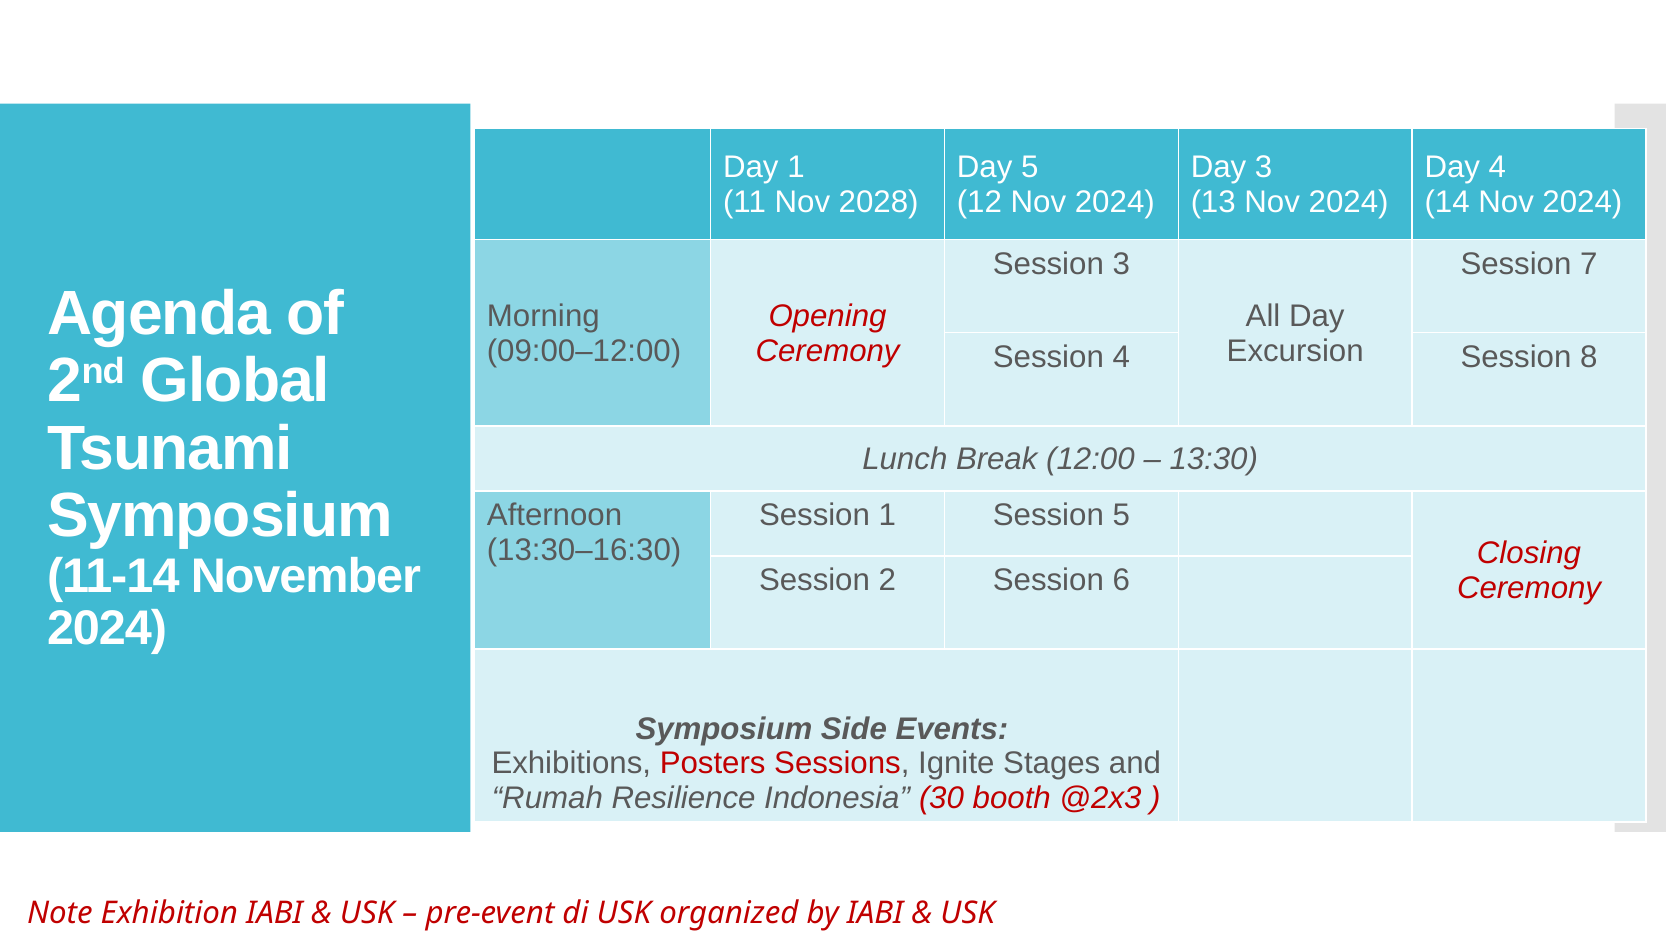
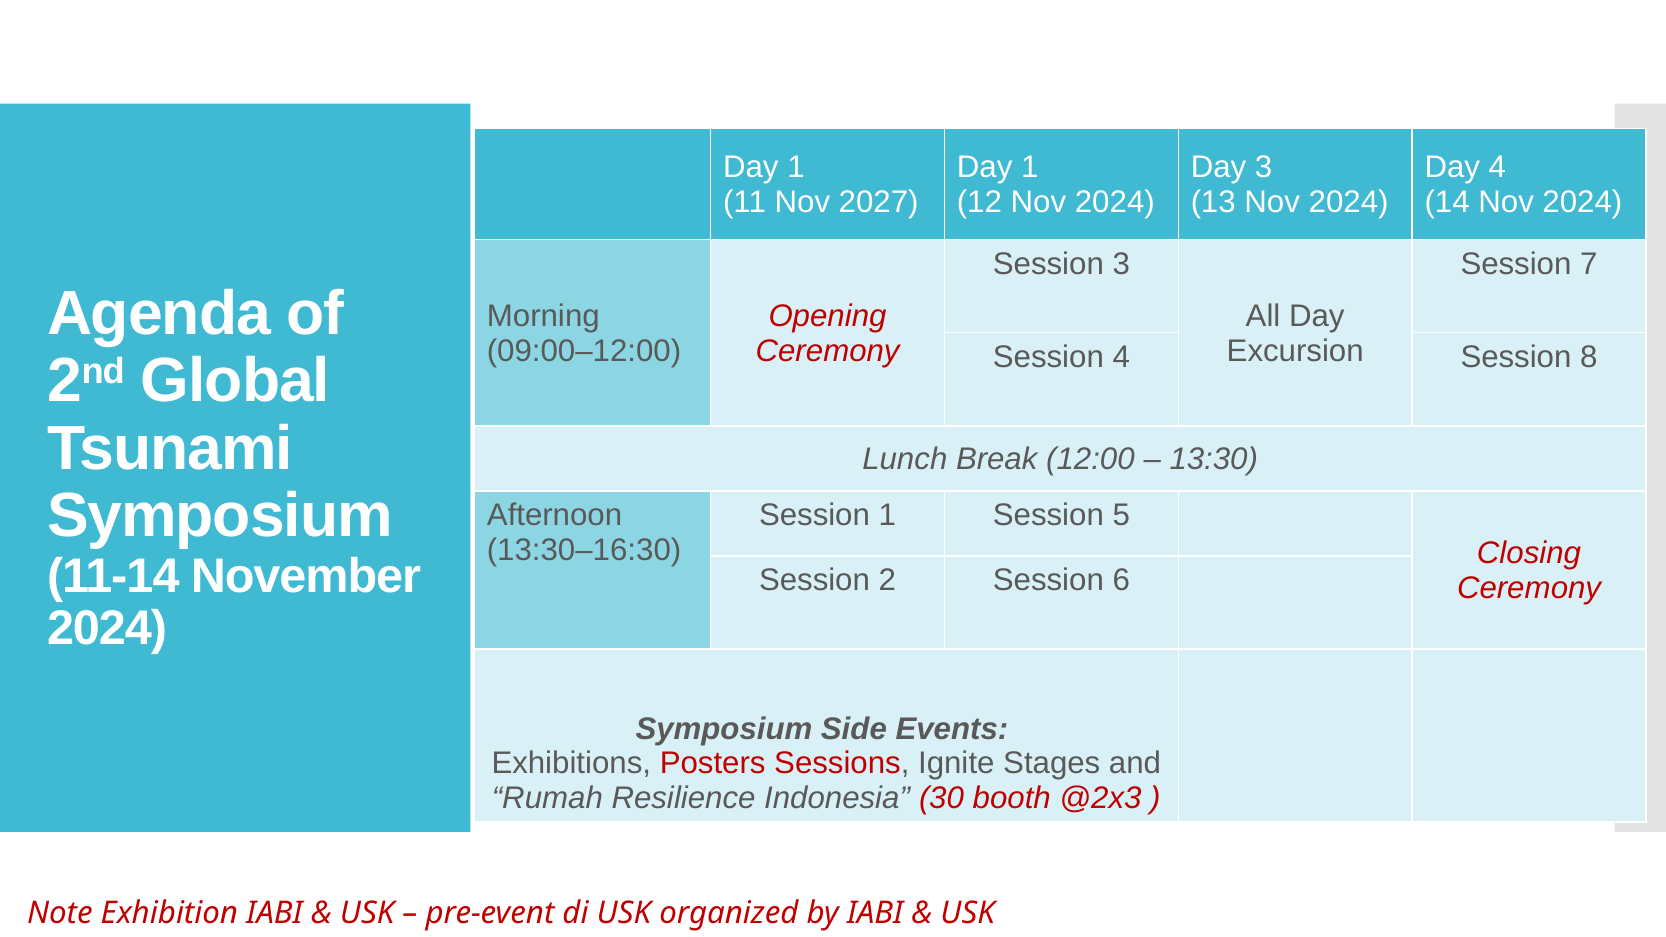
5: 5 -> 1 (1030, 167)
2028: 2028 -> 2027 (879, 202)
